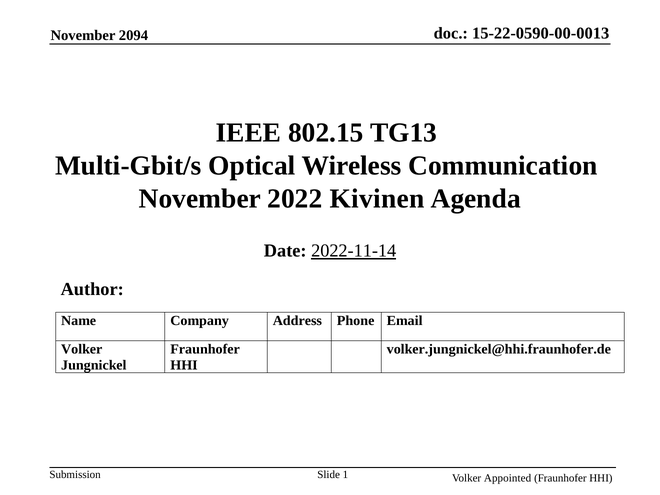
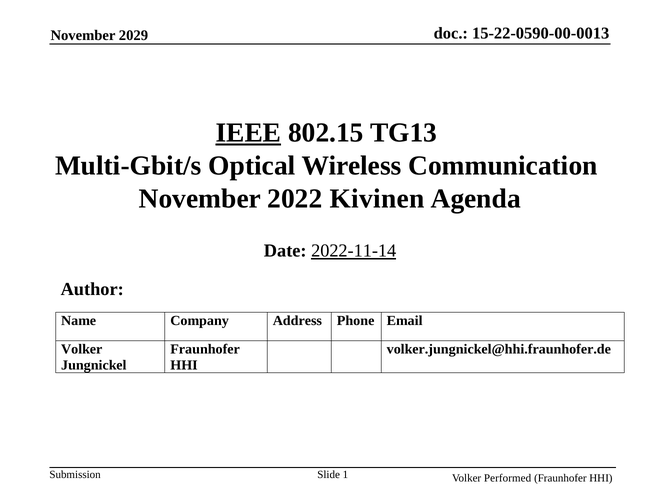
2094: 2094 -> 2029 (133, 35)
IEEE underline: none -> present (248, 133)
Appointed: Appointed -> Performed (508, 478)
